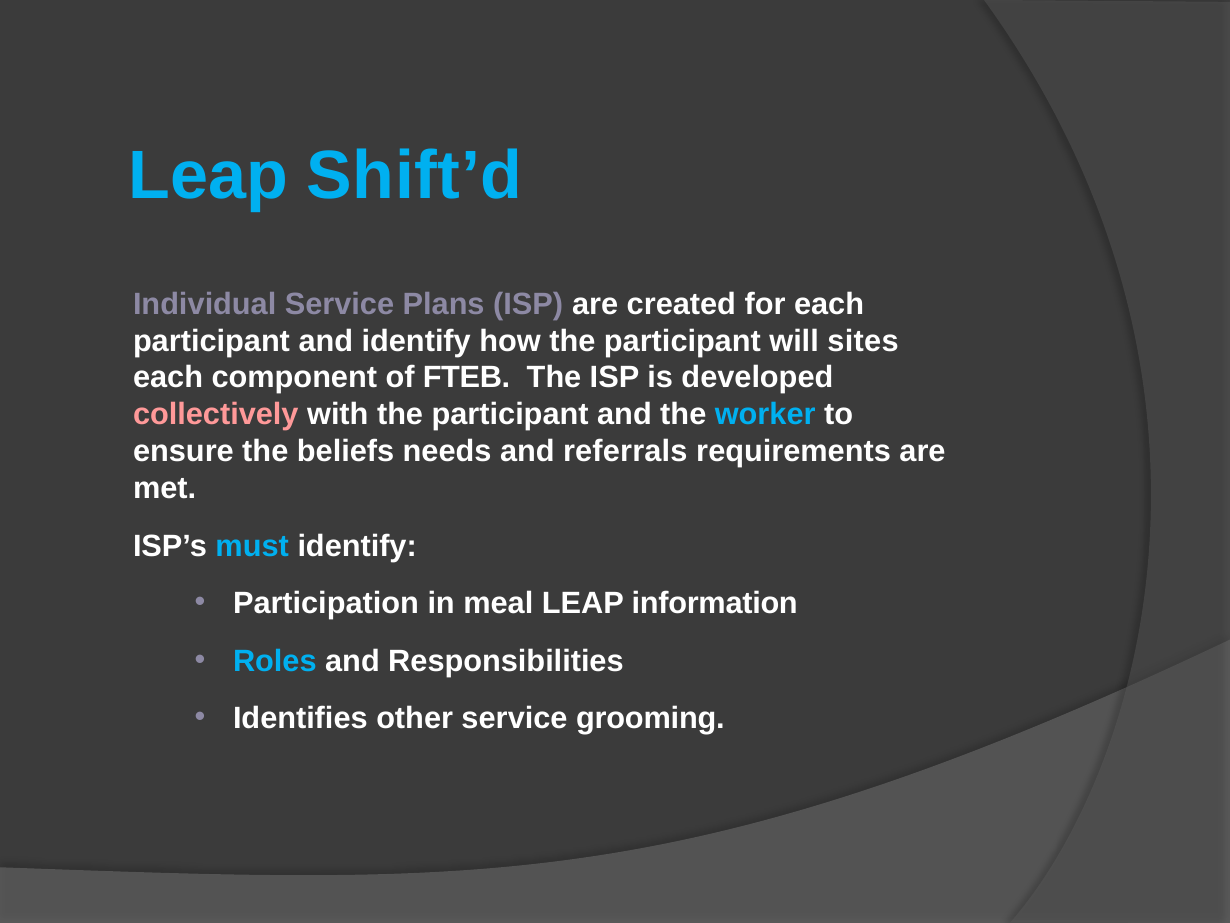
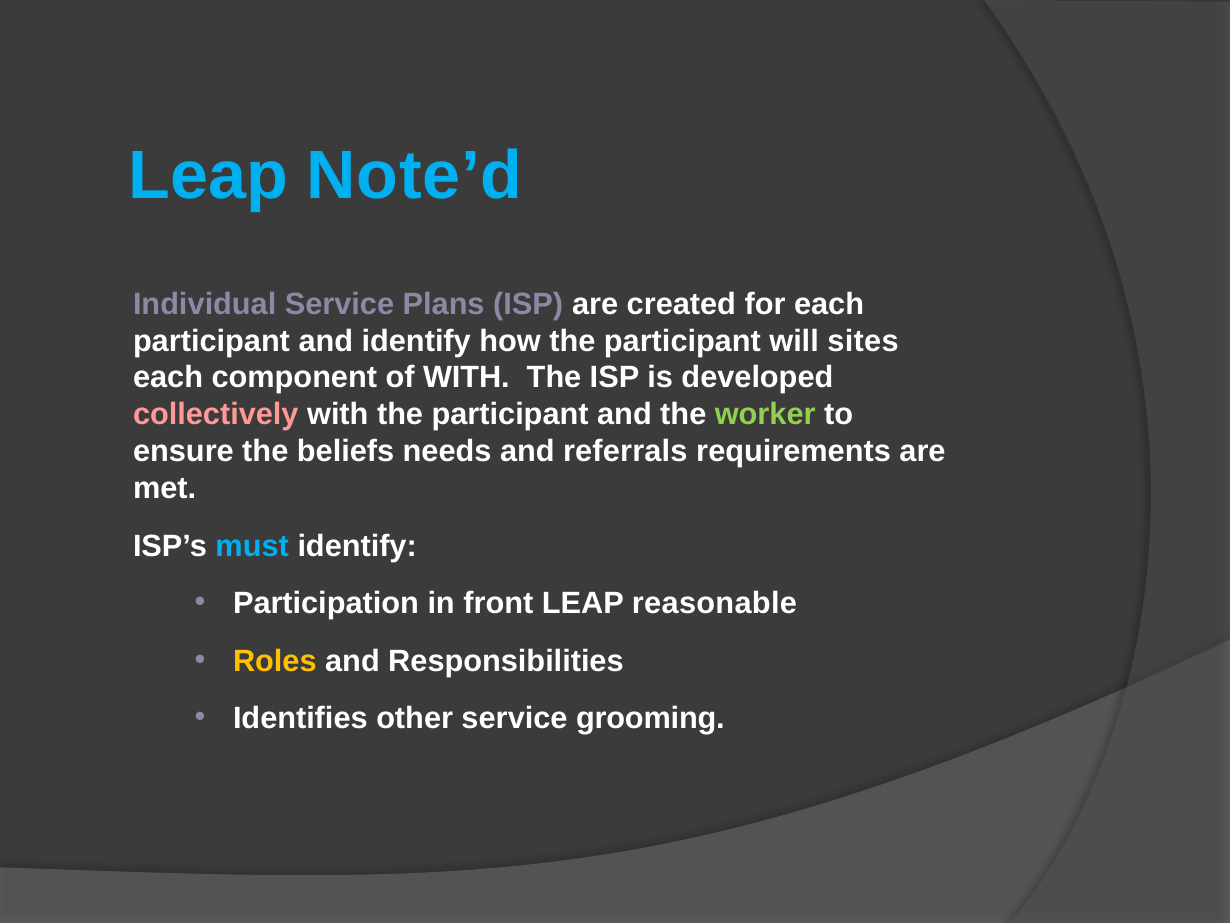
Shift’d: Shift’d -> Note’d (415, 176)
of FTEB: FTEB -> WITH (466, 378)
worker colour: light blue -> light green (765, 415)
meal: meal -> front (498, 603)
information: information -> reasonable (714, 603)
Roles colour: light blue -> yellow (275, 660)
